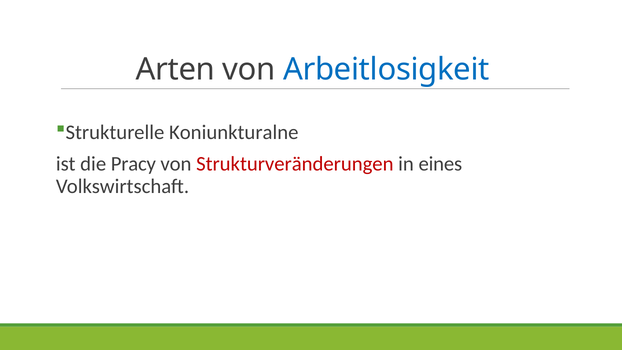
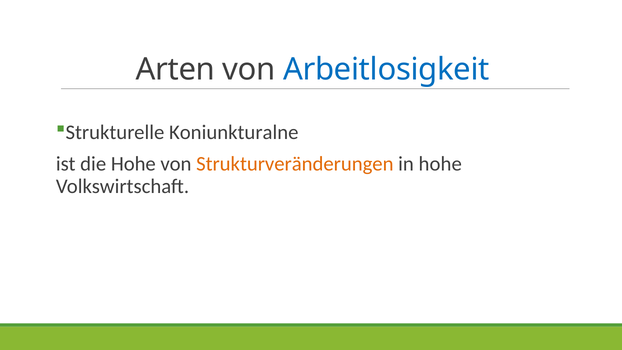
die Pracy: Pracy -> Hohe (133, 164)
Strukturveränderungen colour: red -> orange (295, 164)
in eines: eines -> hohe (440, 164)
